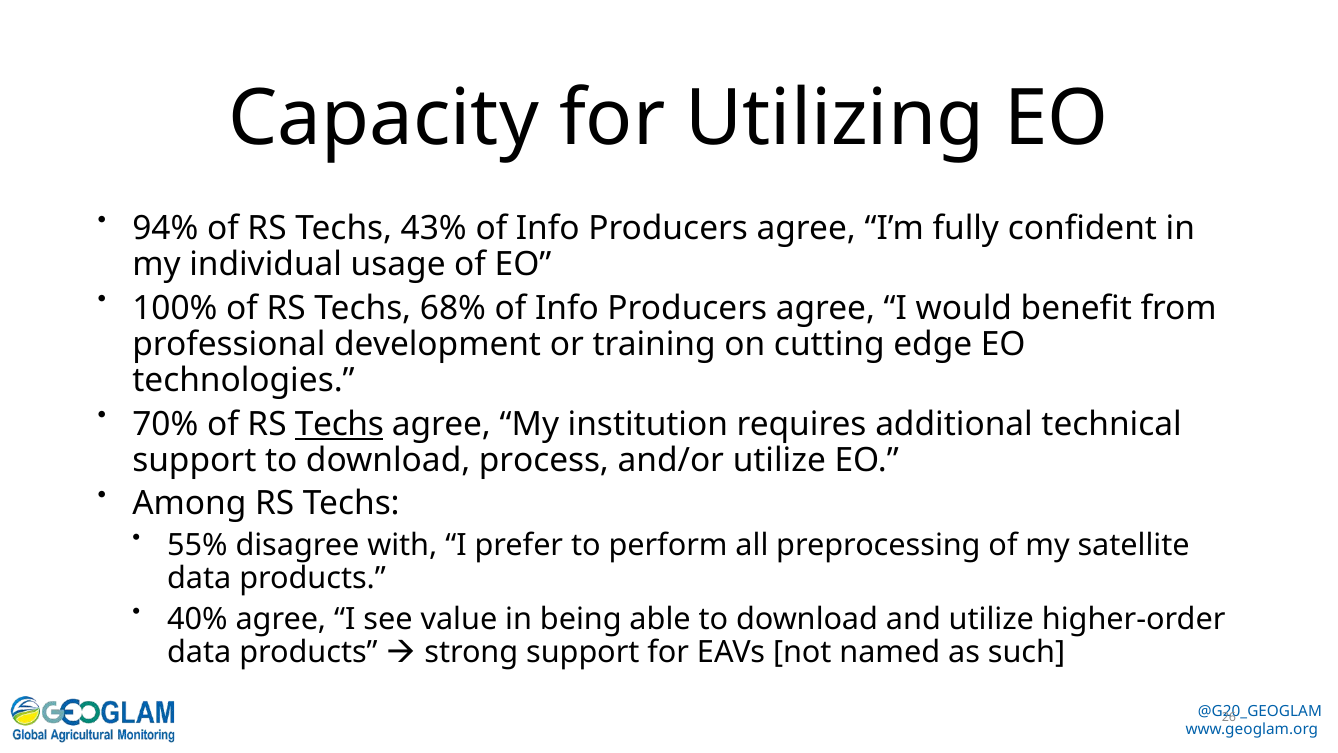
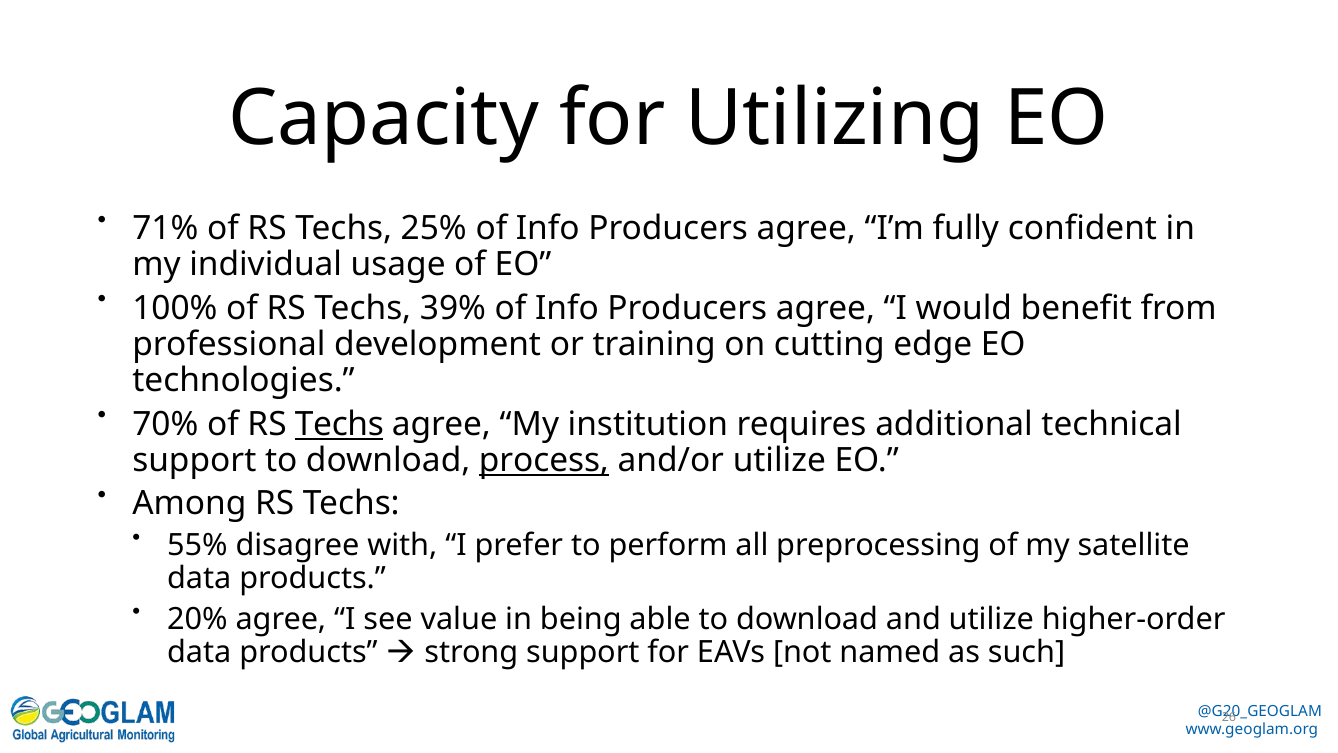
94%: 94% -> 71% (165, 228)
43%: 43% -> 25% (434, 228)
68%: 68% -> 39% (453, 308)
process underline: none -> present (544, 460)
40%: 40% -> 20% (197, 619)
